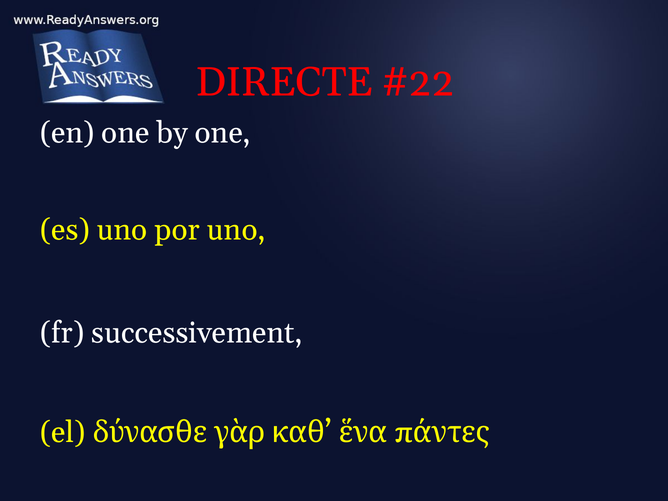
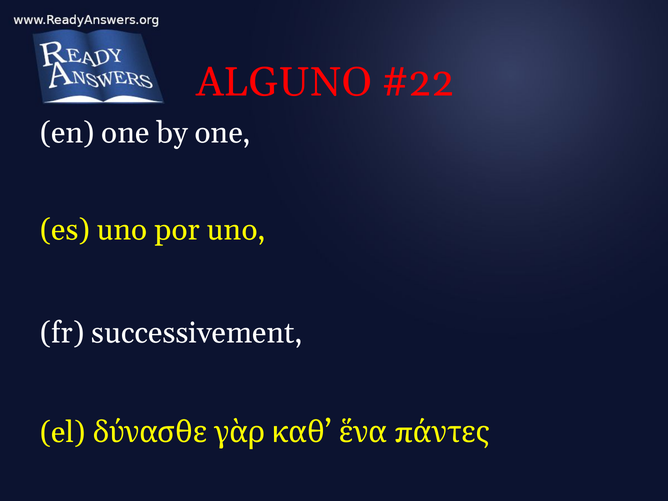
DIRECTE: DIRECTE -> ALGUNO (284, 82)
